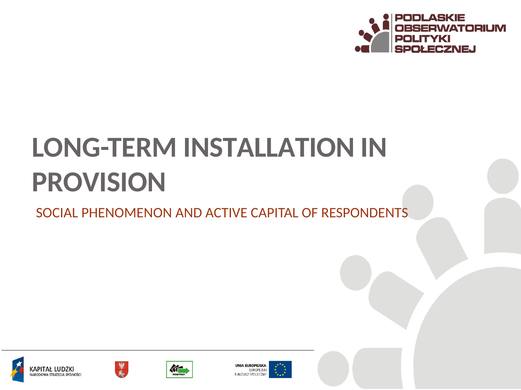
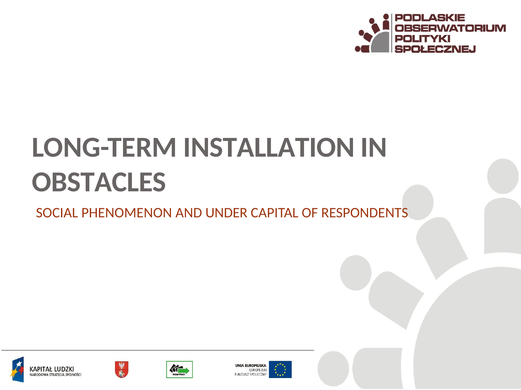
PROVISION: PROVISION -> OBSTACLES (99, 182)
ACTIVE: ACTIVE -> UNDER (226, 213)
